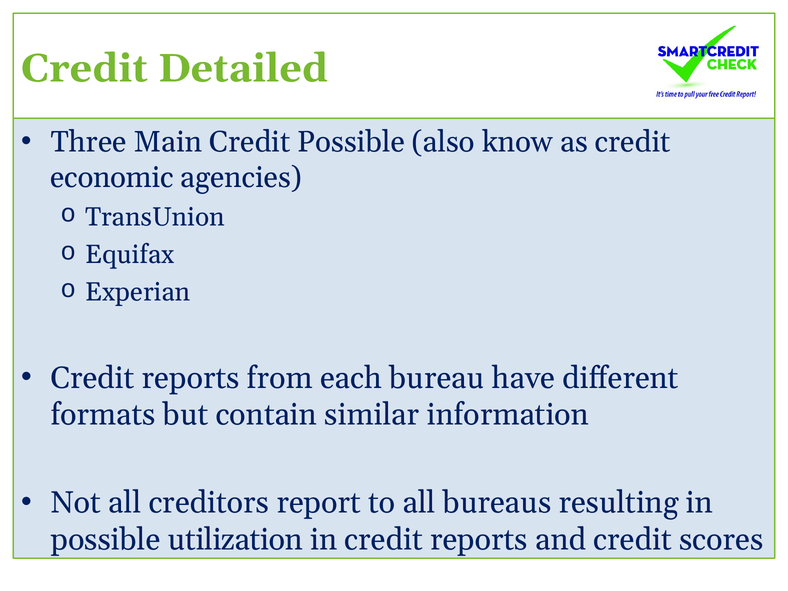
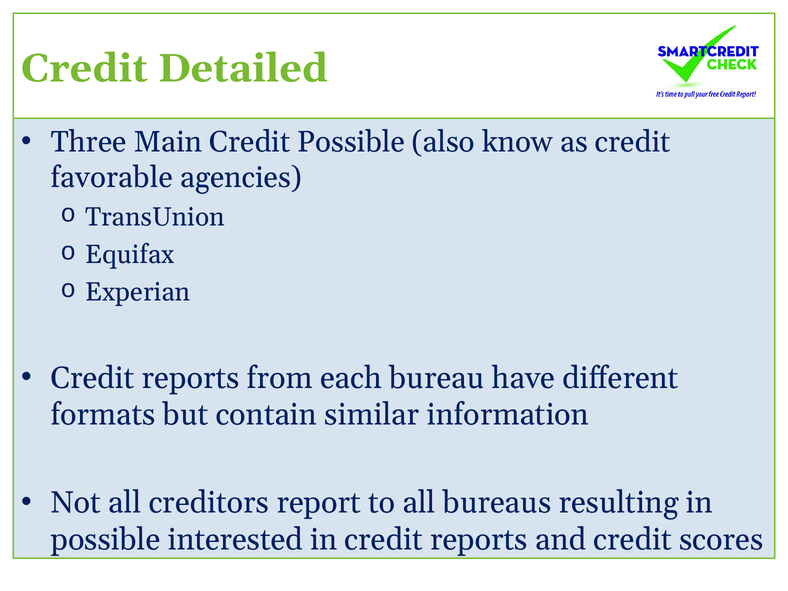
economic: economic -> favorable (112, 177)
utilization: utilization -> interested (235, 540)
